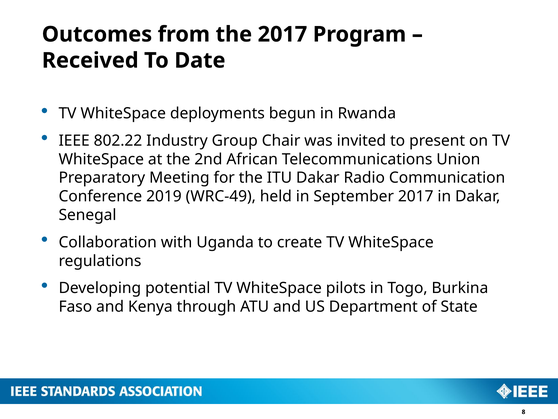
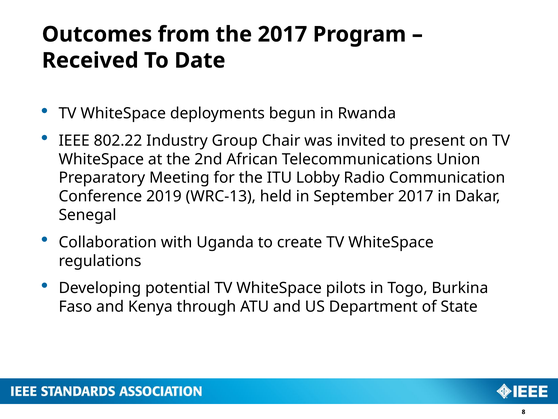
ITU Dakar: Dakar -> Lobby (318, 178)
WRC-49: WRC-49 -> WRC-13 (221, 196)
